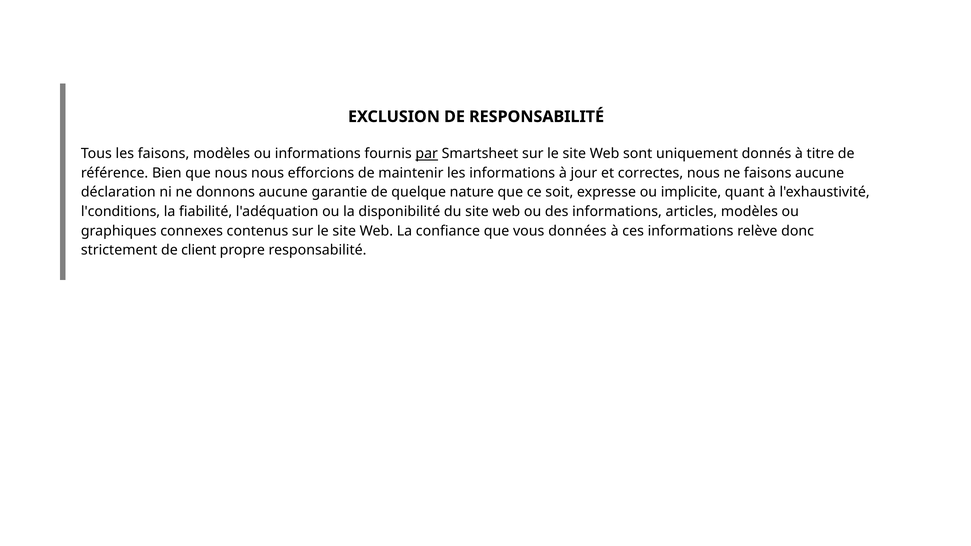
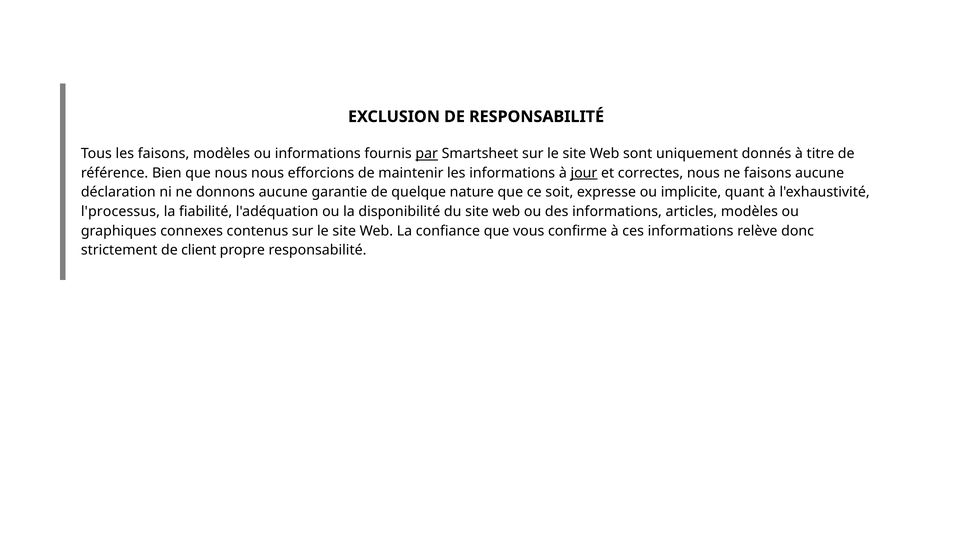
jour underline: none -> present (584, 173)
l'conditions: l'conditions -> l'processus (120, 212)
données: données -> confirme (578, 231)
